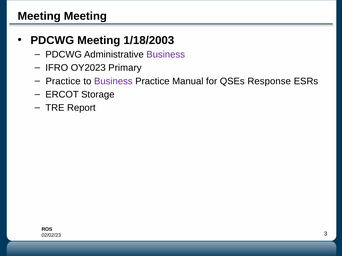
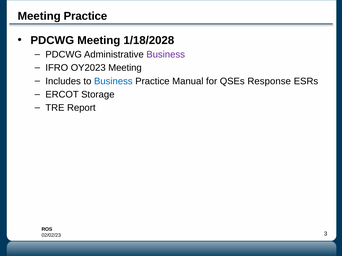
Meeting Meeting: Meeting -> Practice (85, 16)
1/18/2003: 1/18/2003 -> 1/18/2028 (149, 40)
OY2023 Primary: Primary -> Meeting (125, 68)
Practice: Practice -> Includes (63, 81)
Business colour: purple -> blue (113, 81)
